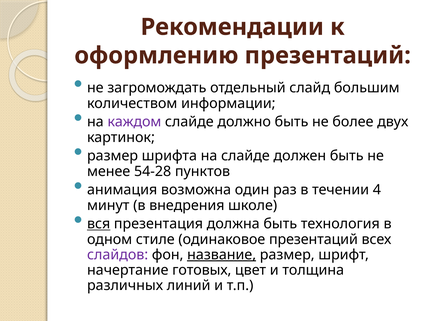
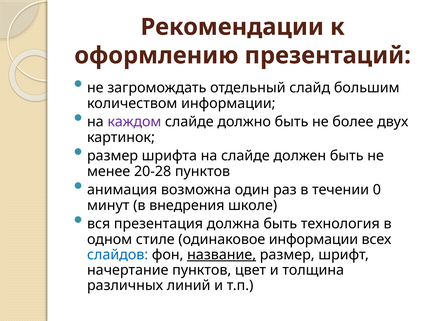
54-28: 54-28 -> 20-28 (153, 171)
4: 4 -> 0 (377, 190)
вся underline: present -> none (99, 224)
одинаковое презентаций: презентаций -> информации (313, 239)
слайдов colour: purple -> blue (118, 255)
начертание готовых: готовых -> пунктов (202, 270)
